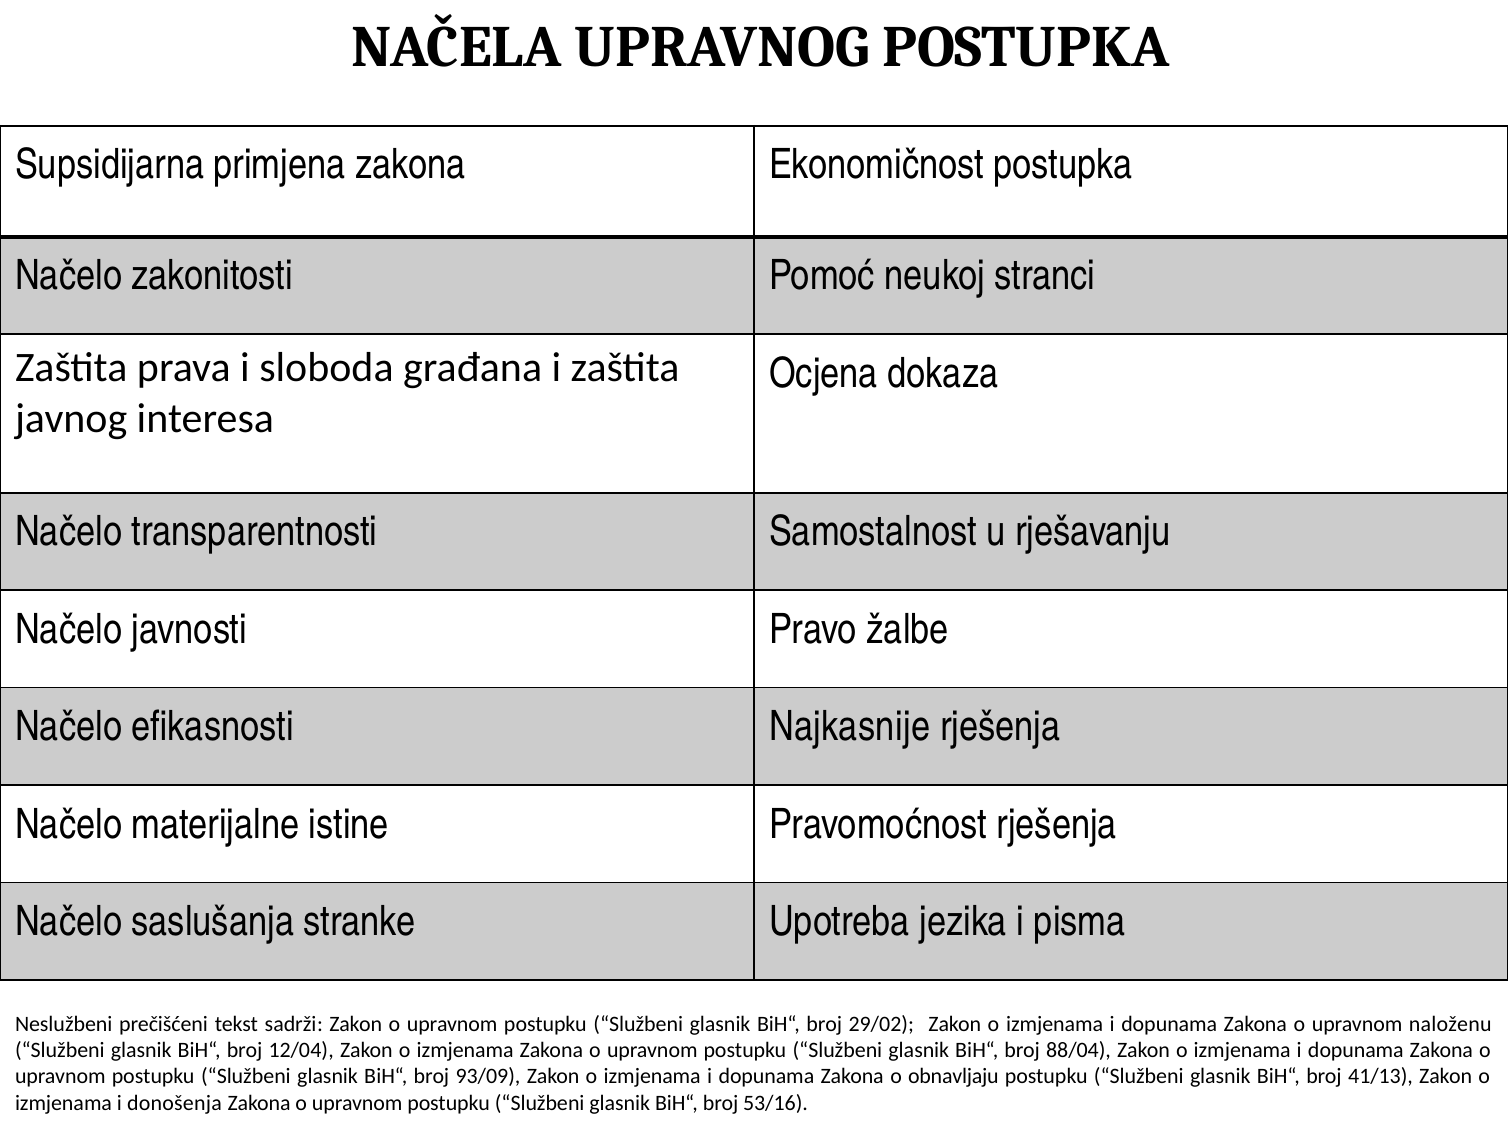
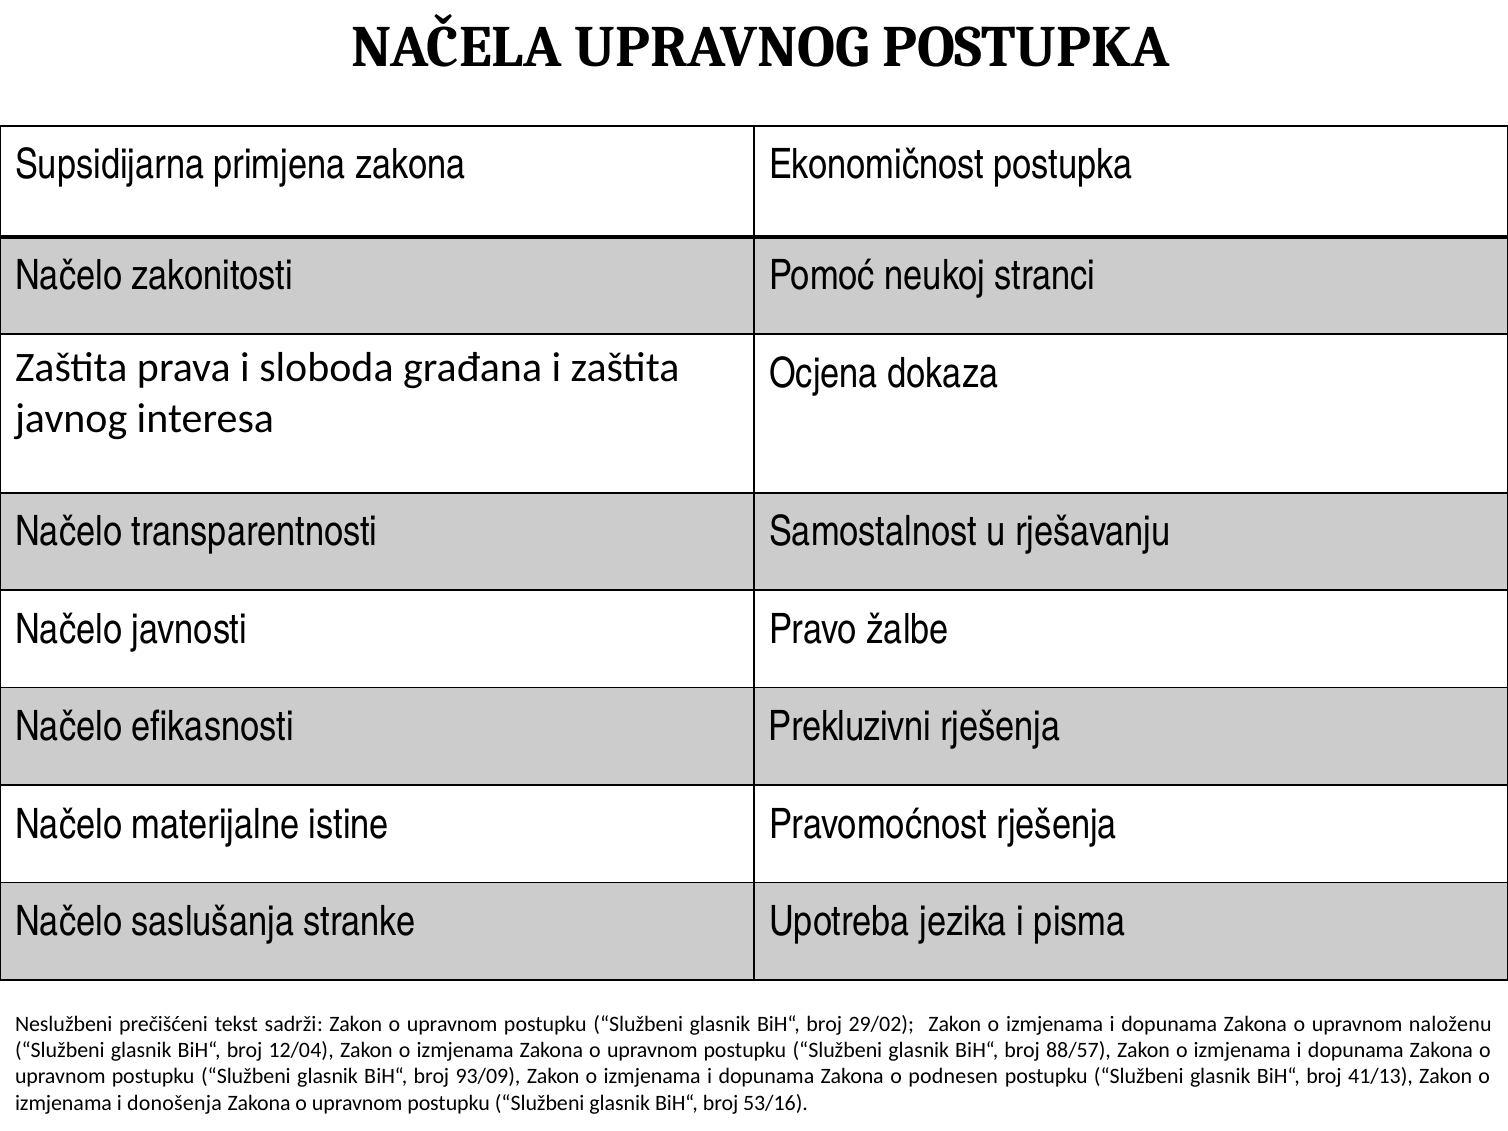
Najkasnije: Najkasnije -> Prekluzivni (850, 727)
88/04: 88/04 -> 88/57 (1078, 1050)
obnavljaju: obnavljaju -> podnesen (953, 1077)
